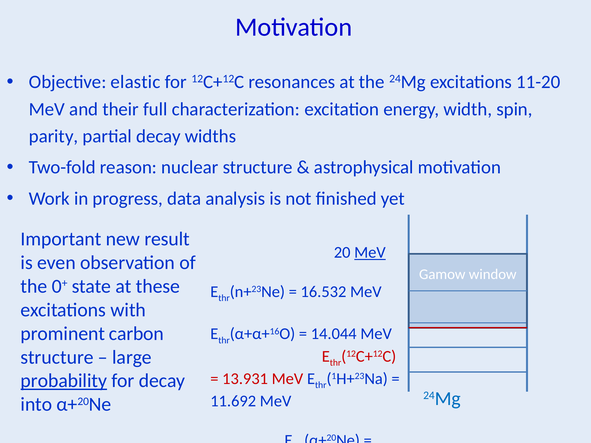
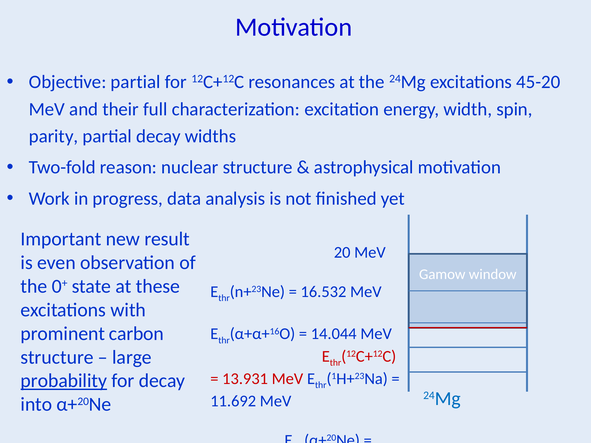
Objective elastic: elastic -> partial (136, 82)
11-20: 11-20 -> 45-20 (538, 82)
MeV underline: present -> none (370, 253)
